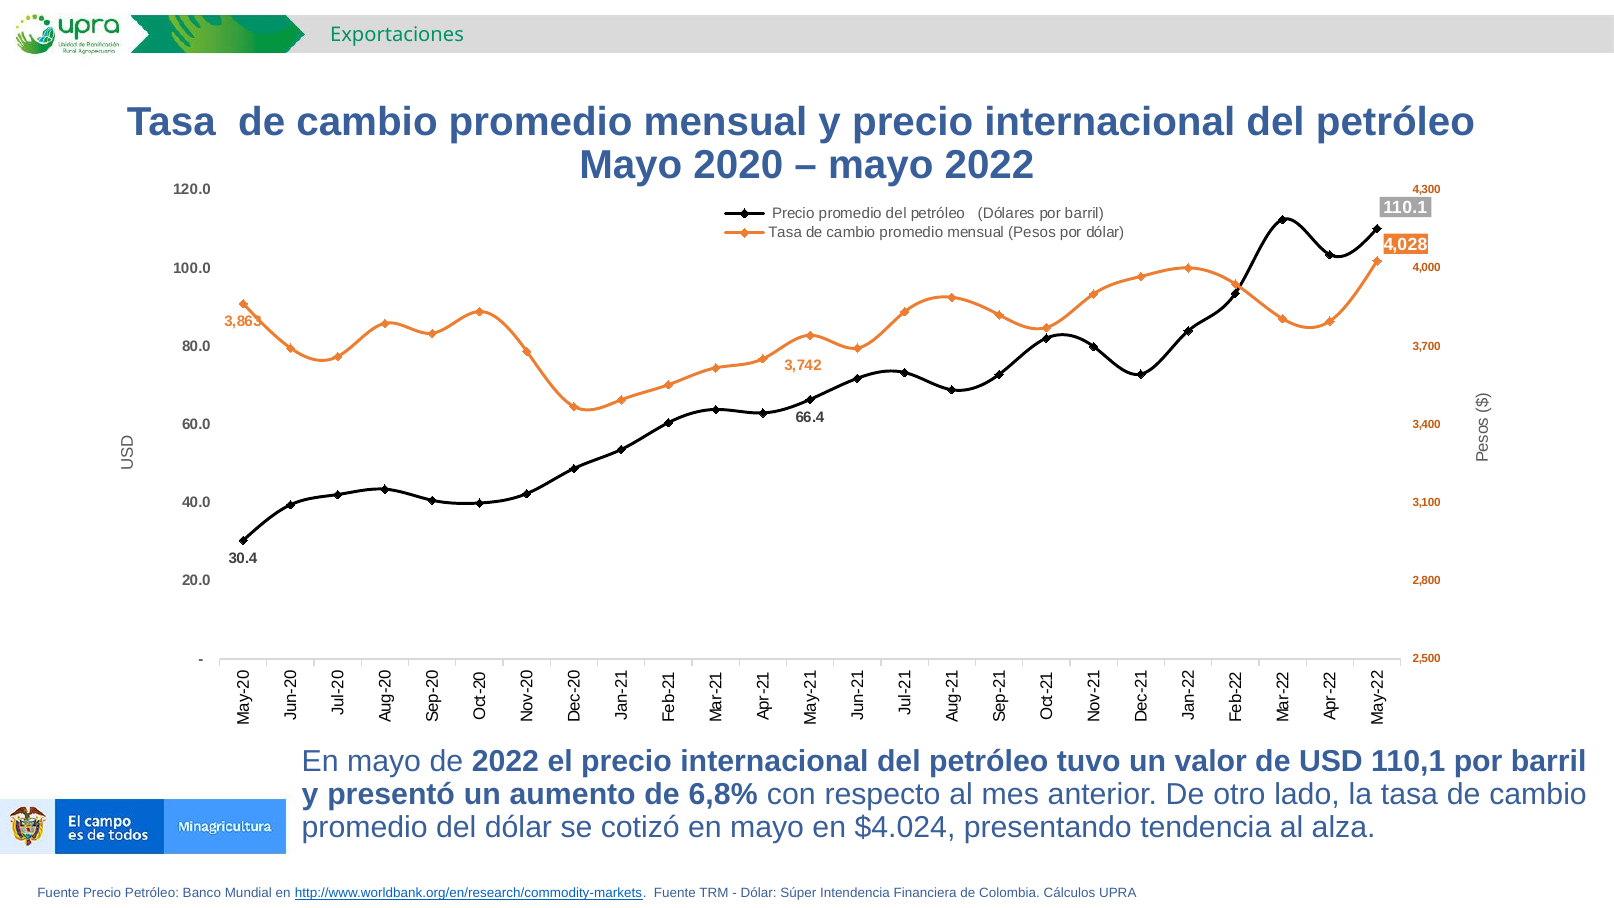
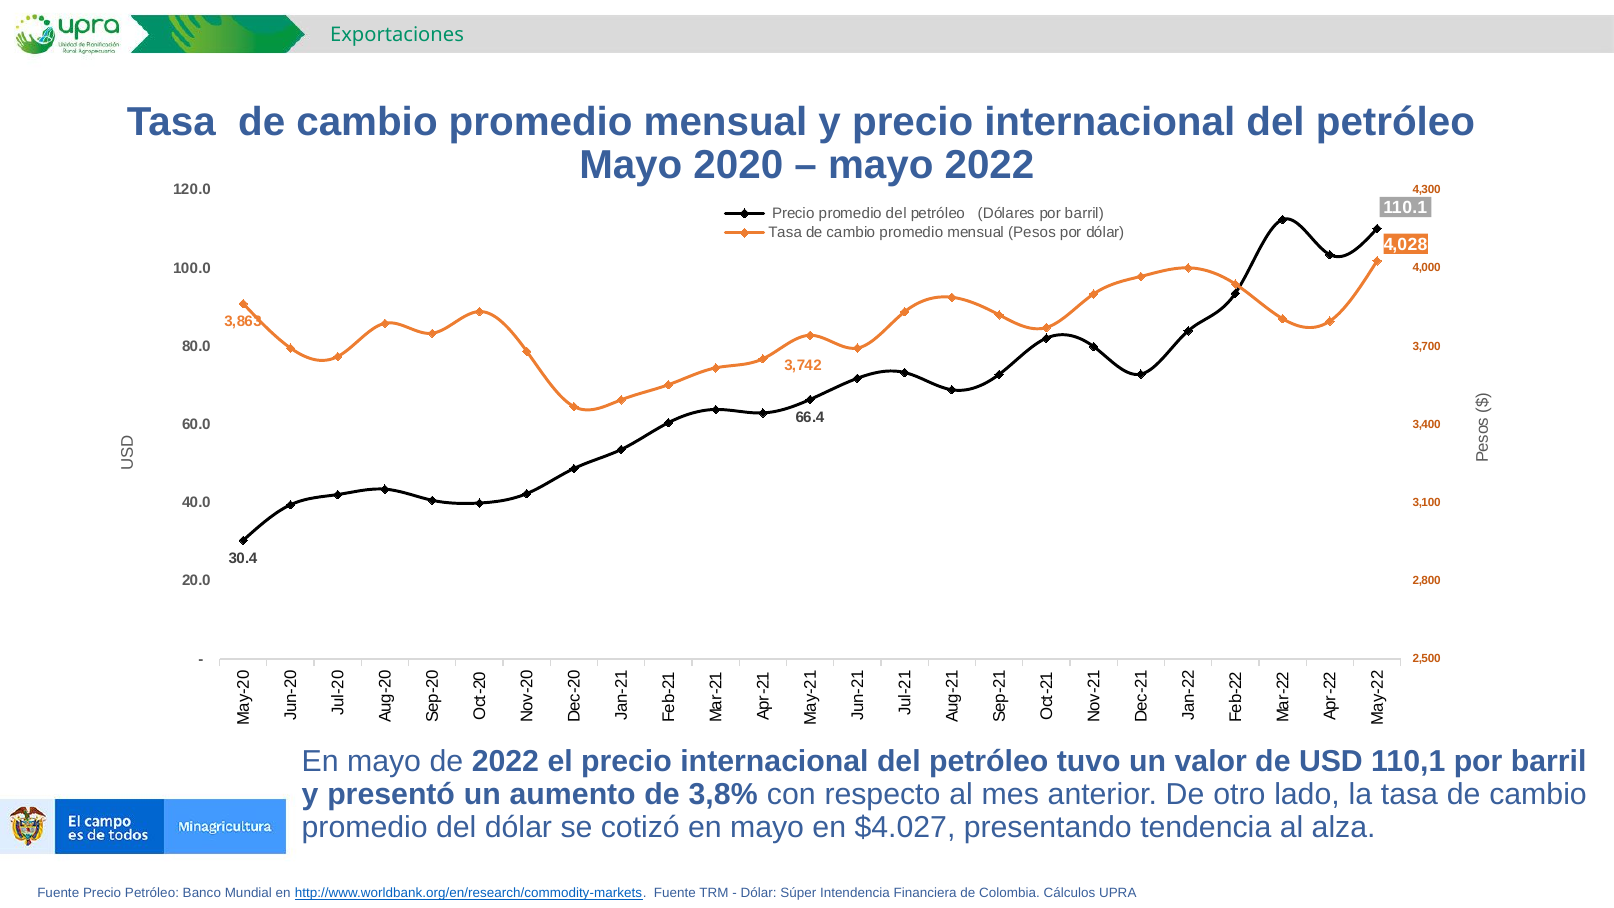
6,8%: 6,8% -> 3,8% (723, 795)
$4.024: $4.024 -> $4.027 (905, 827)
